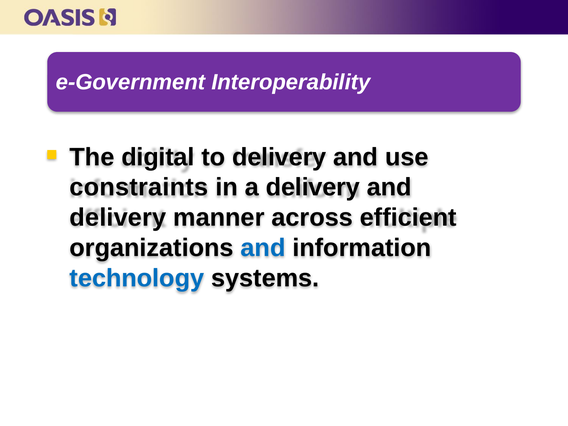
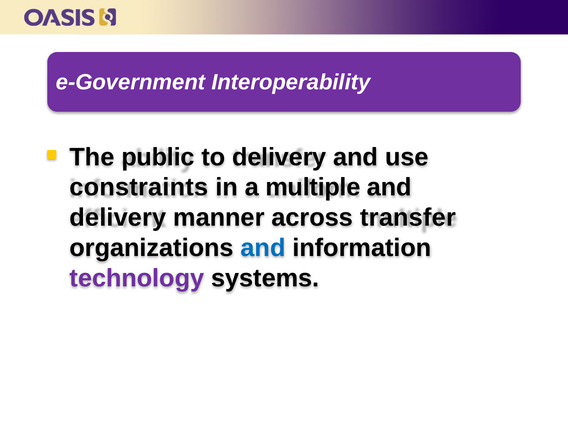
digital: digital -> public (158, 157)
a delivery: delivery -> multiple (313, 187)
efficient: efficient -> transfer (408, 218)
technology colour: blue -> purple (137, 278)
